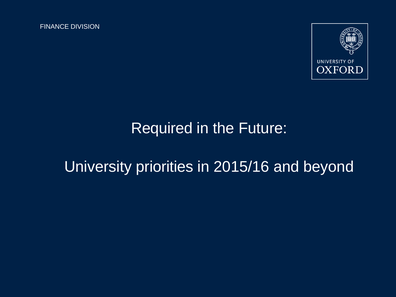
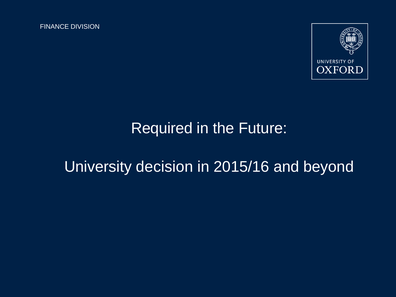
priorities: priorities -> decision (165, 167)
